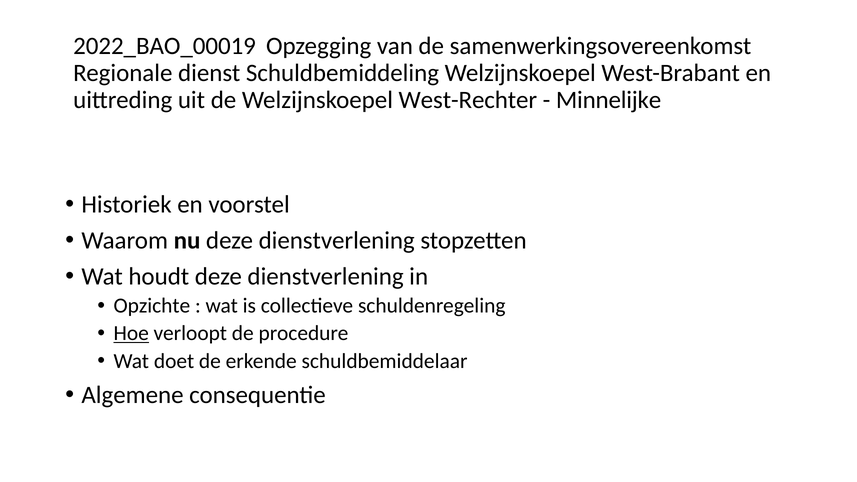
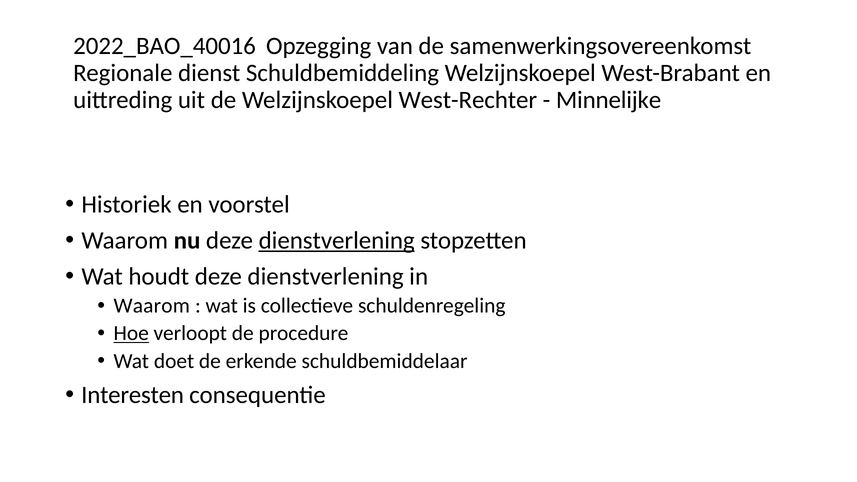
2022_BAO_00019: 2022_BAO_00019 -> 2022_BAO_40016 (165, 46)
dienstverlening underline: none -> present (337, 240)
Opzichte: Opzichte -> Waarom (152, 306)
Algemene: Algemene -> Interesten (133, 395)
